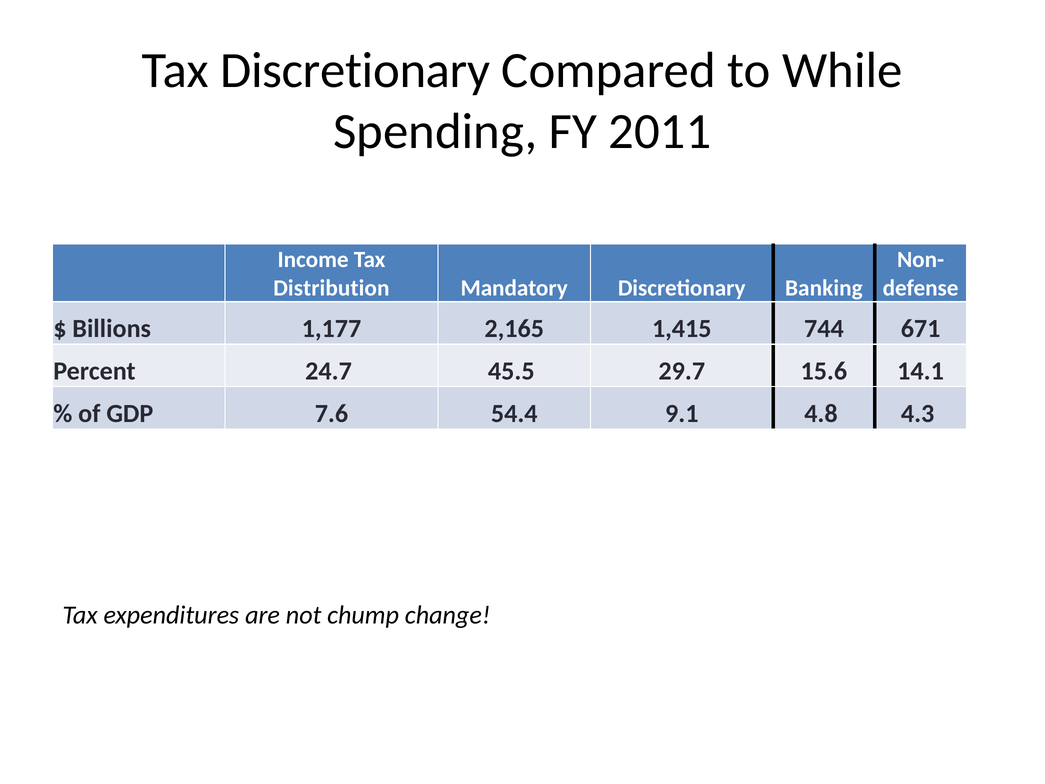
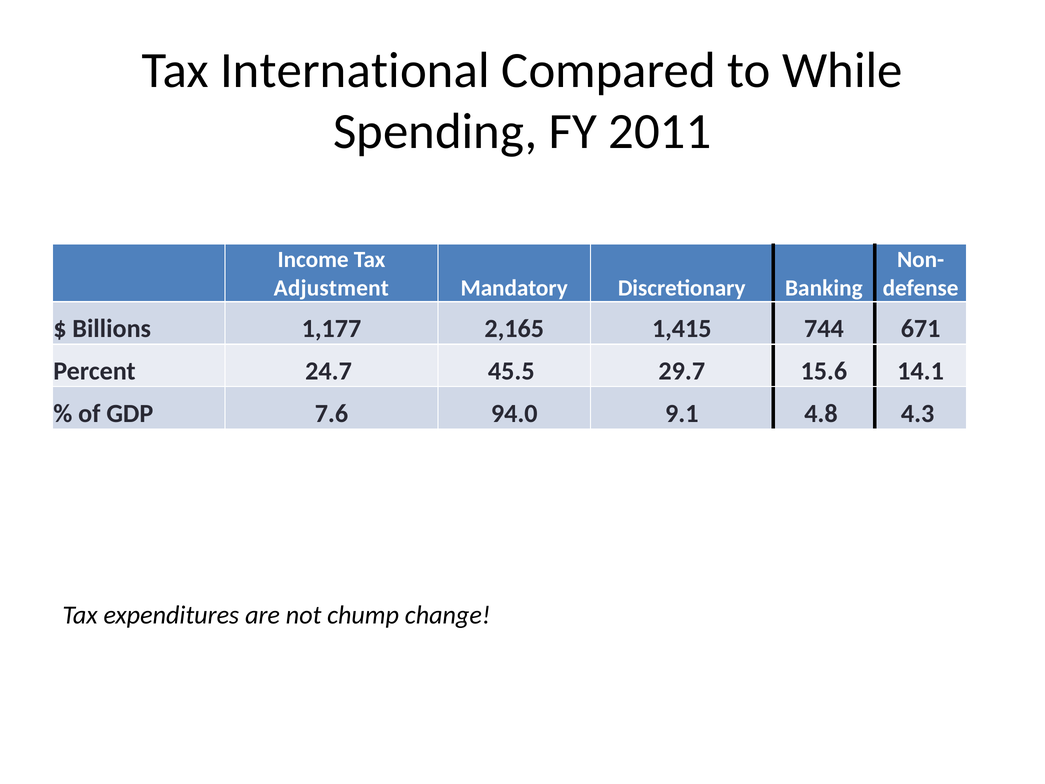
Tax Discretionary: Discretionary -> International (355, 71)
Distribution: Distribution -> Adjustment (331, 288)
54.4: 54.4 -> 94.0 (514, 413)
